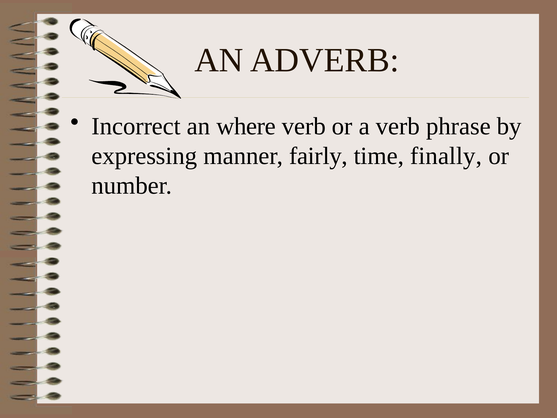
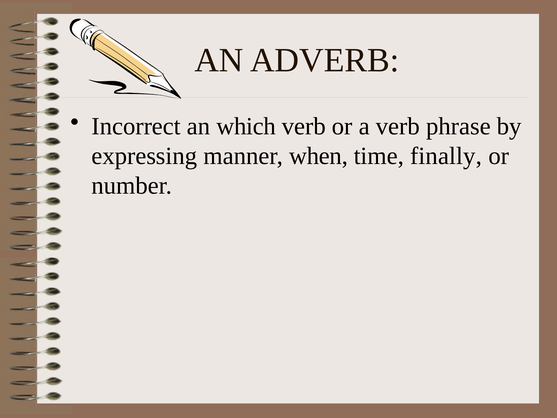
where: where -> which (246, 126)
fairly: fairly -> when (318, 156)
